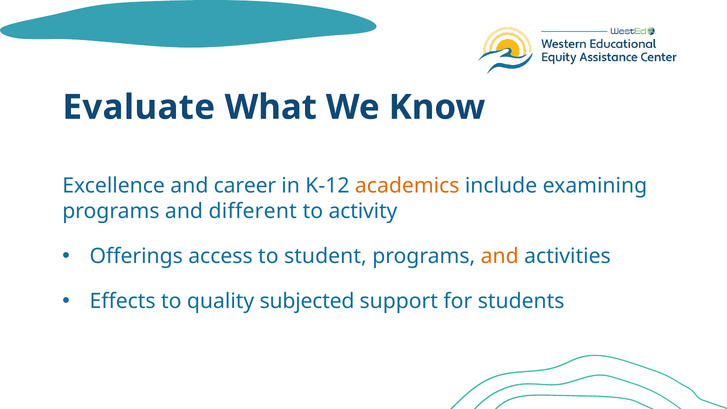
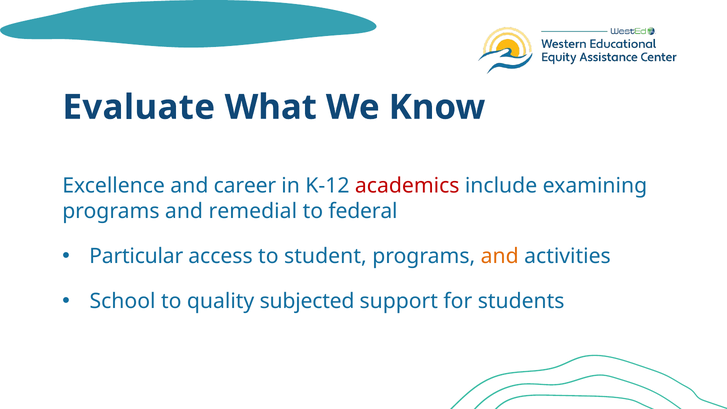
academics colour: orange -> red (407, 186)
different: different -> remedial (253, 211)
activity: activity -> federal (363, 211)
Offerings: Offerings -> Particular (136, 256)
Effects: Effects -> School (123, 301)
